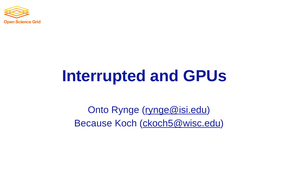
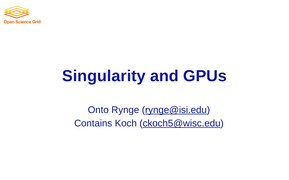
Interrupted: Interrupted -> Singularity (104, 76)
Because: Because -> Contains (93, 124)
